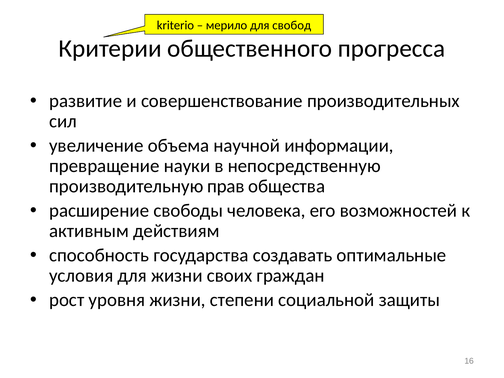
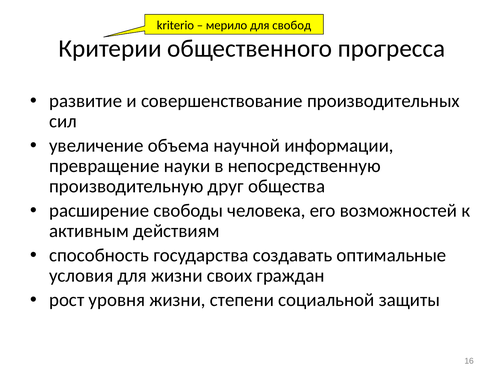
прав: прав -> друг (226, 186)
